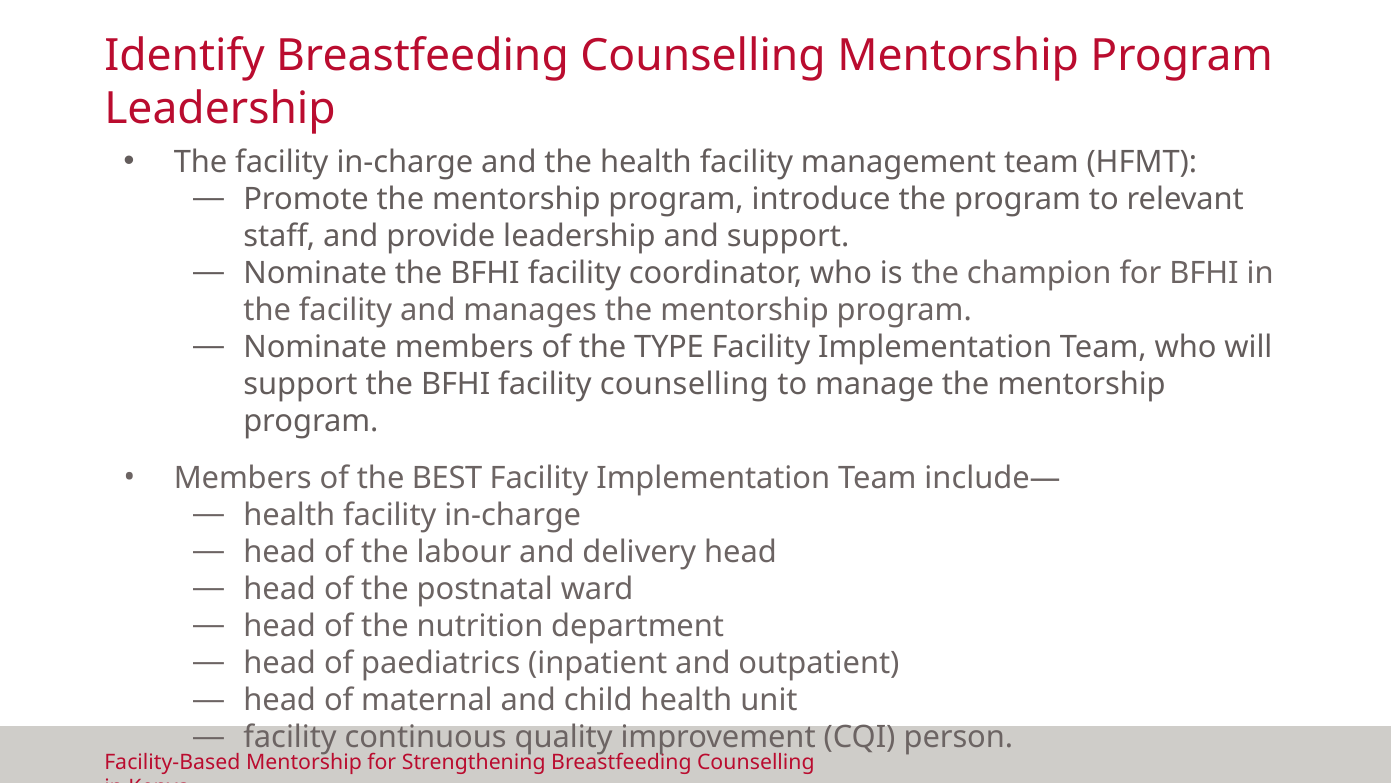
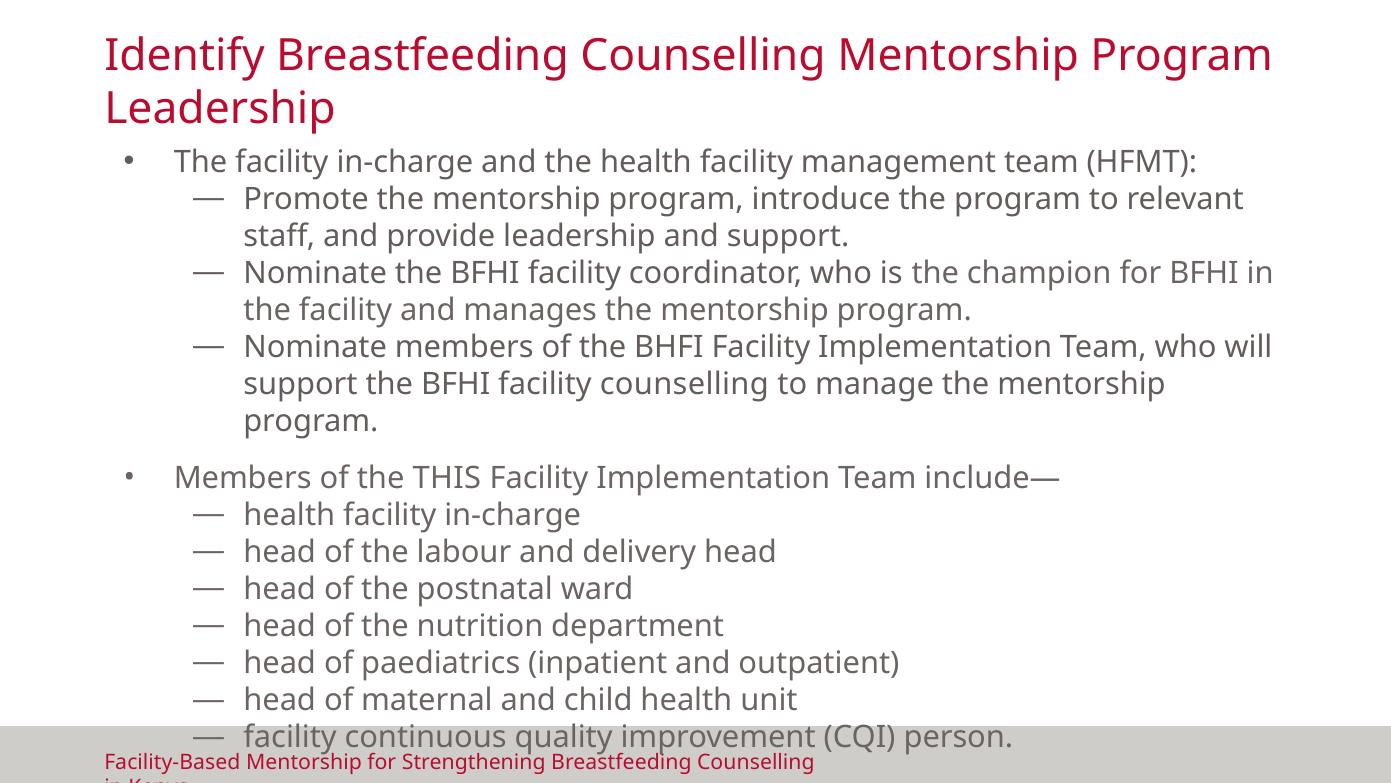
TYPE: TYPE -> BHFI (669, 347)
BEST: BEST -> THIS (447, 478)
